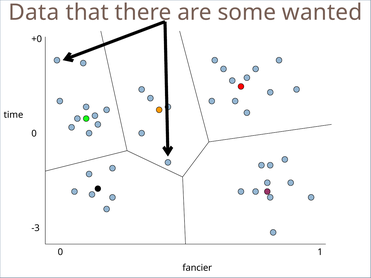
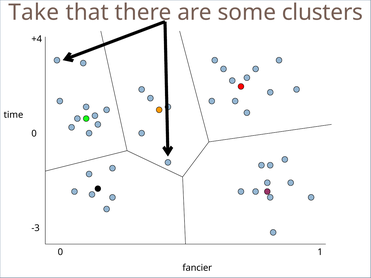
Data: Data -> Take (34, 12)
wanted: wanted -> clusters (322, 12)
+0: +0 -> +4 (37, 39)
